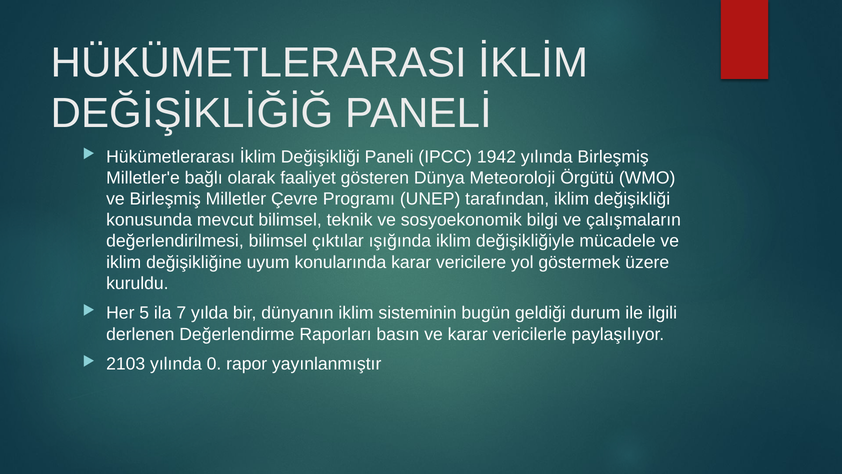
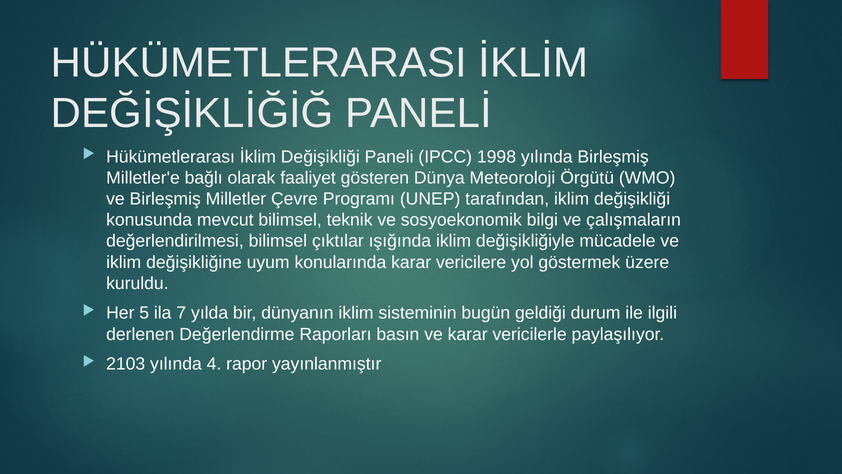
1942: 1942 -> 1998 (496, 157)
0: 0 -> 4 (214, 364)
